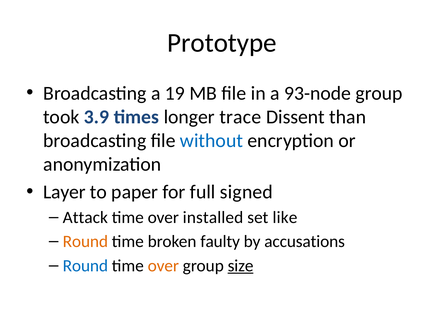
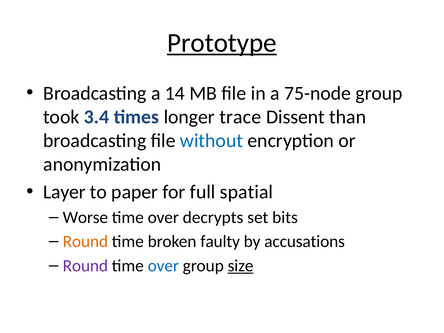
Prototype underline: none -> present (222, 43)
19: 19 -> 14 (175, 93)
93-node: 93-node -> 75-node (318, 93)
3.9: 3.9 -> 3.4 (97, 117)
signed: signed -> spatial (247, 192)
Attack: Attack -> Worse (85, 217)
installed: installed -> decrypts (213, 217)
like: like -> bits (285, 217)
Round colour: blue -> purple (85, 266)
over colour: orange -> blue (163, 266)
